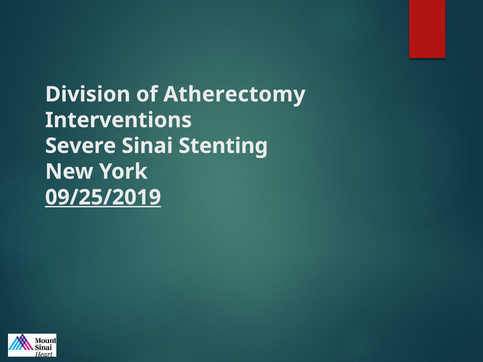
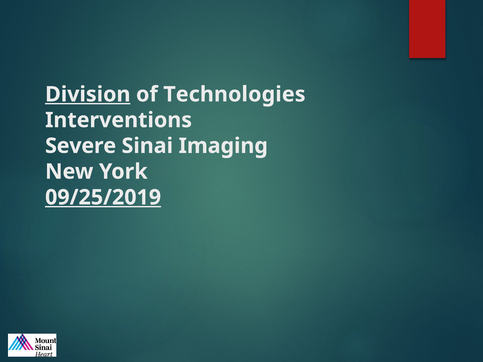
Division underline: none -> present (88, 94)
Atherectomy: Atherectomy -> Technologies (234, 94)
Stenting: Stenting -> Imaging (223, 146)
